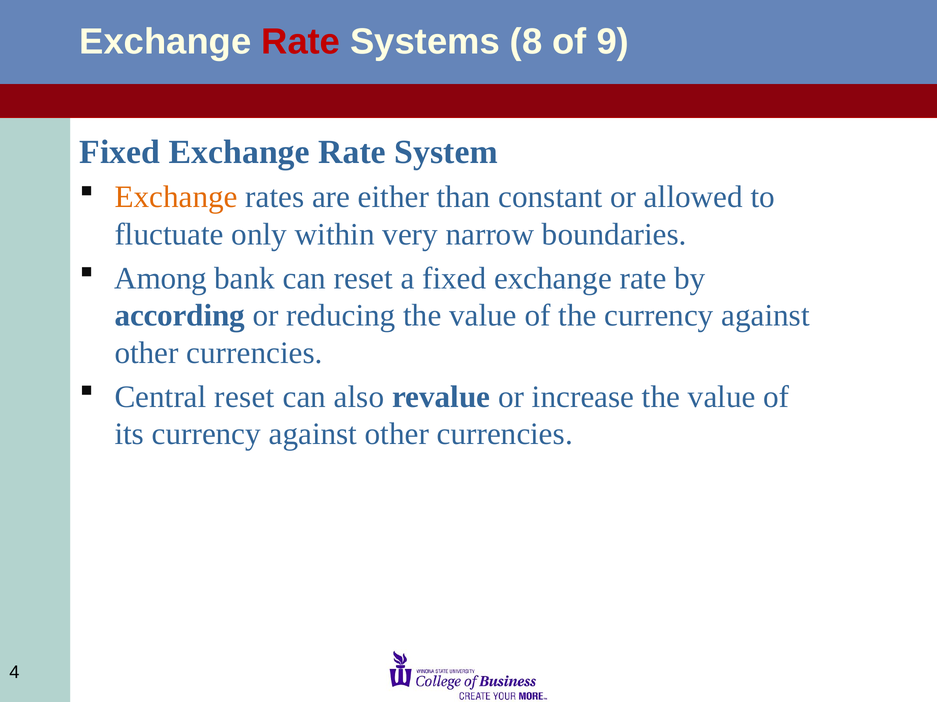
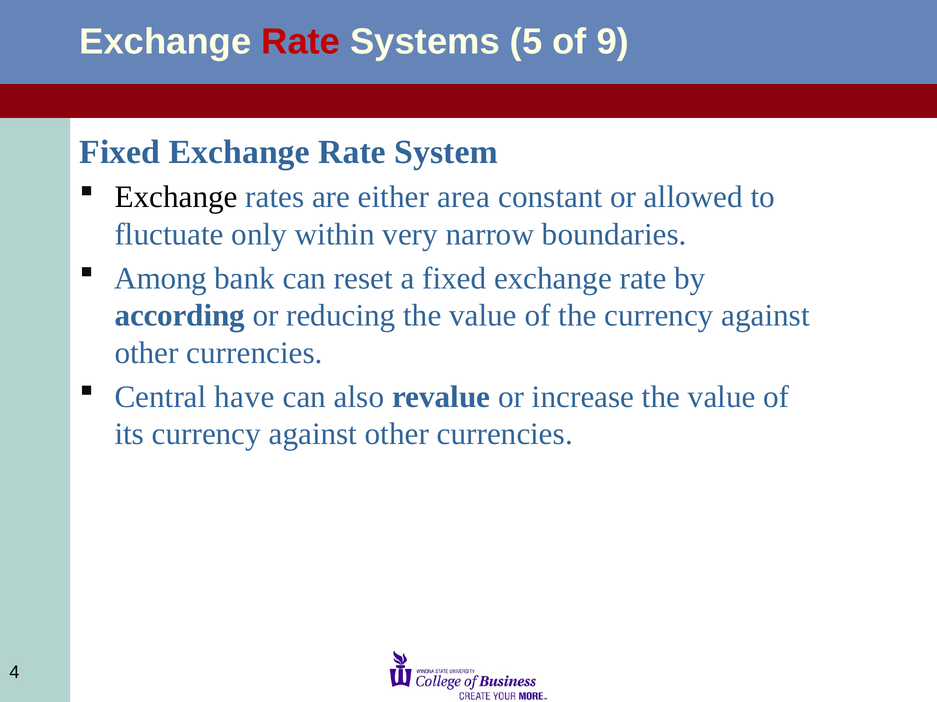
8: 8 -> 5 (526, 42)
Exchange colour: orange -> black (176, 197)
than: than -> area (464, 197)
Central reset: reset -> have (244, 397)
